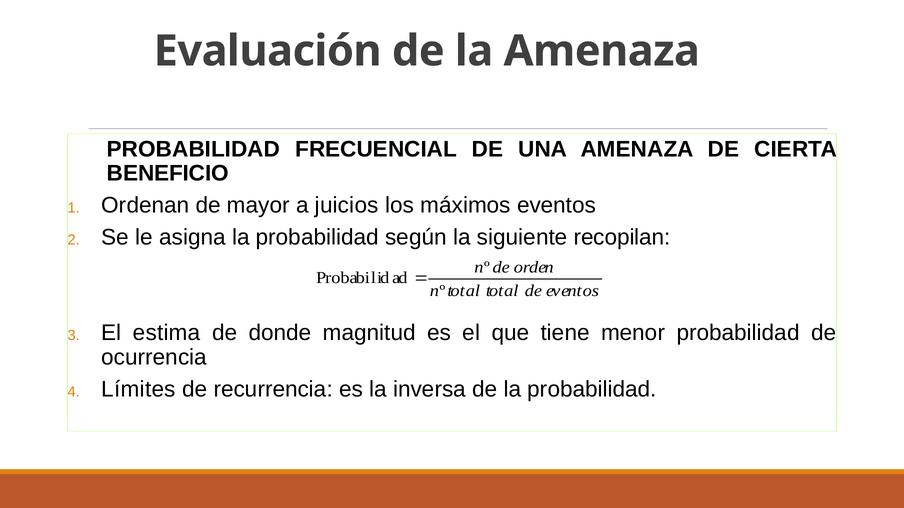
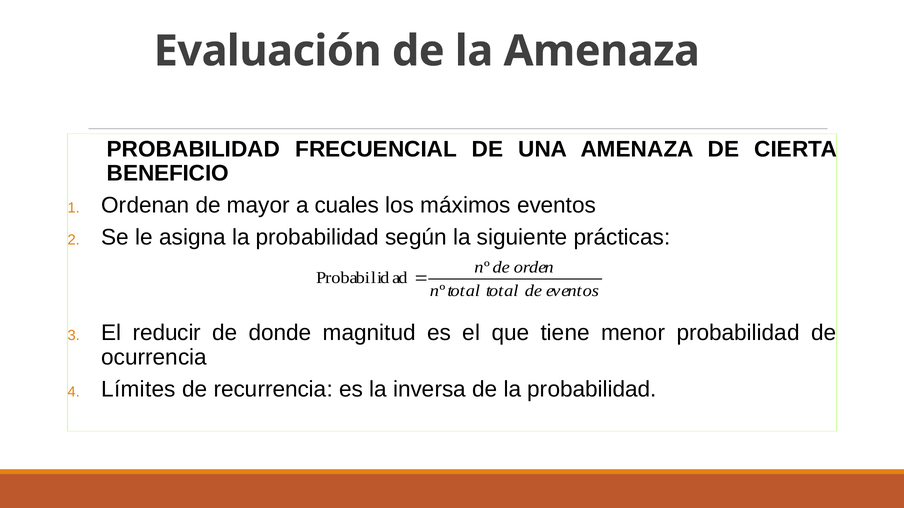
juicios: juicios -> cuales (347, 206)
recopilan: recopilan -> prácticas (622, 237)
estima: estima -> reducir (167, 333)
